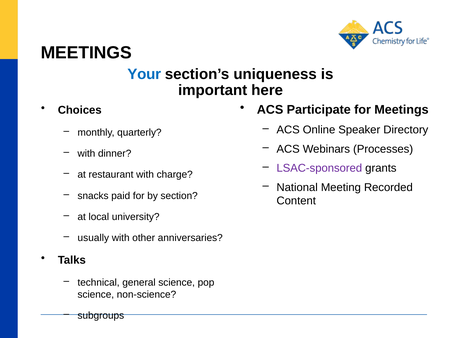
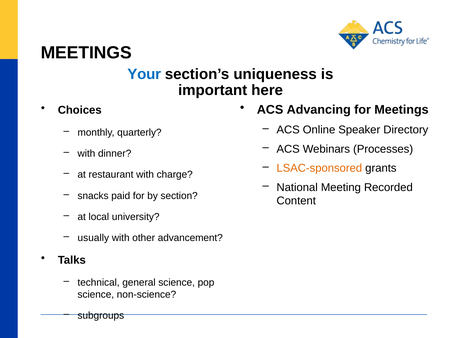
Participate: Participate -> Advancing (319, 109)
LSAC-sponsored colour: purple -> orange (319, 168)
anniversaries: anniversaries -> advancement (190, 238)
